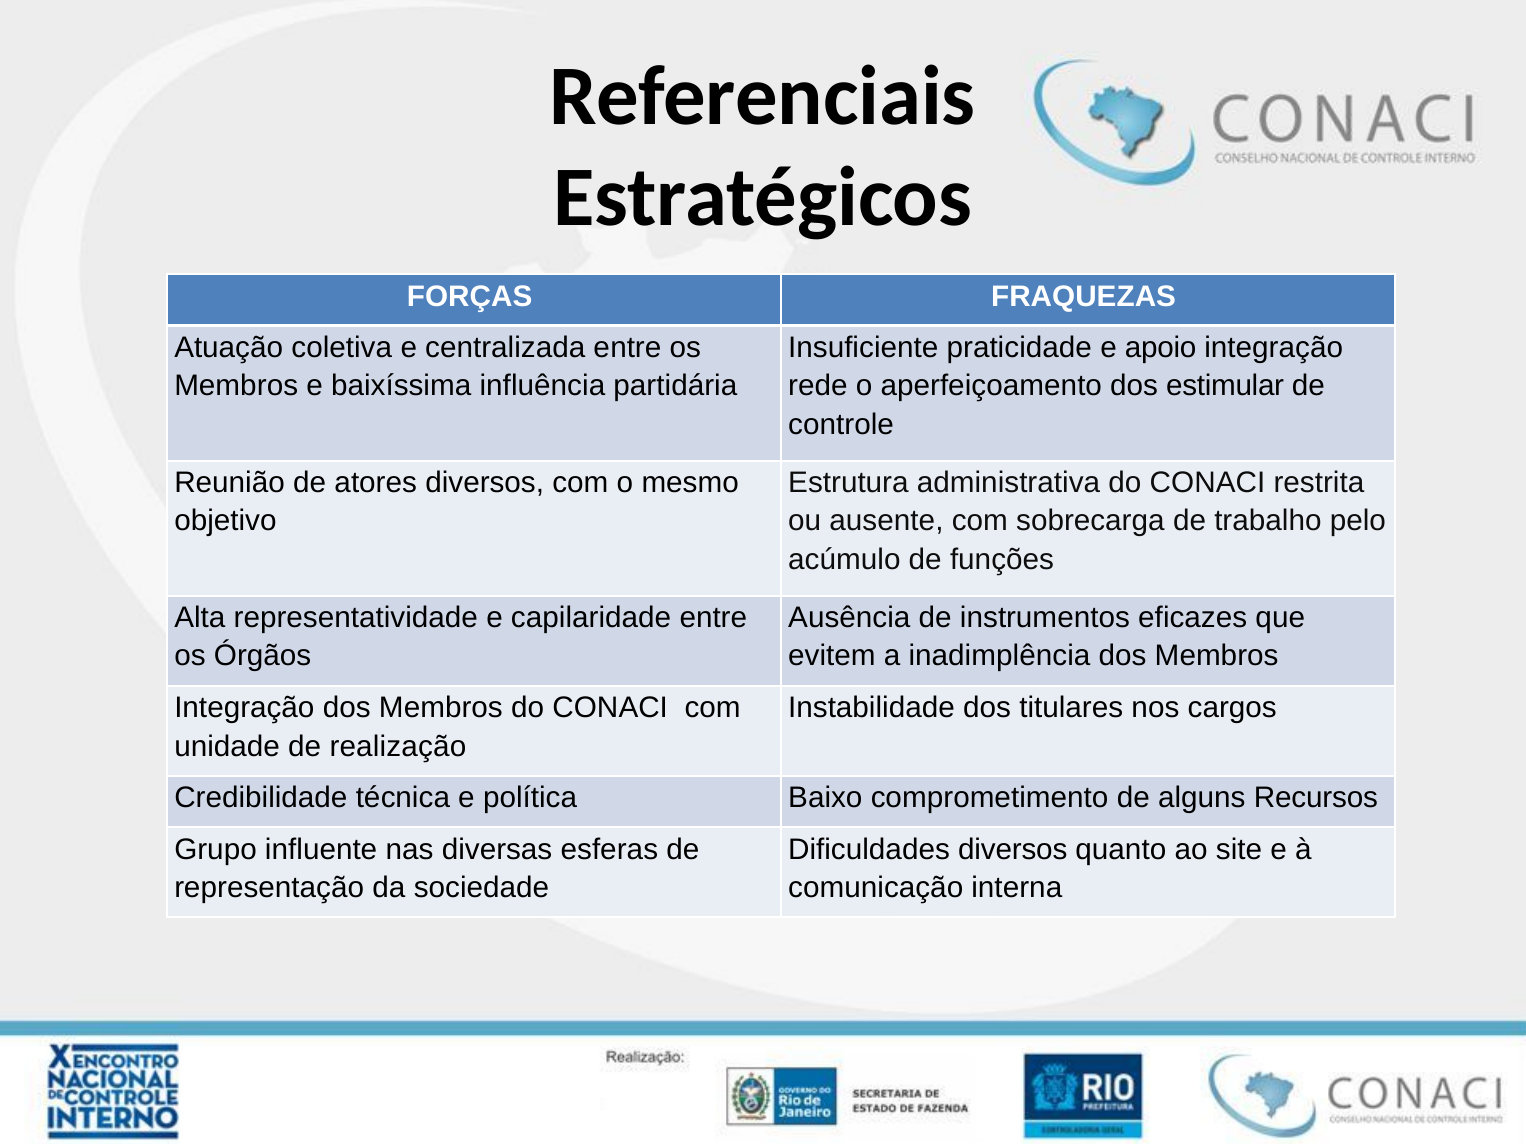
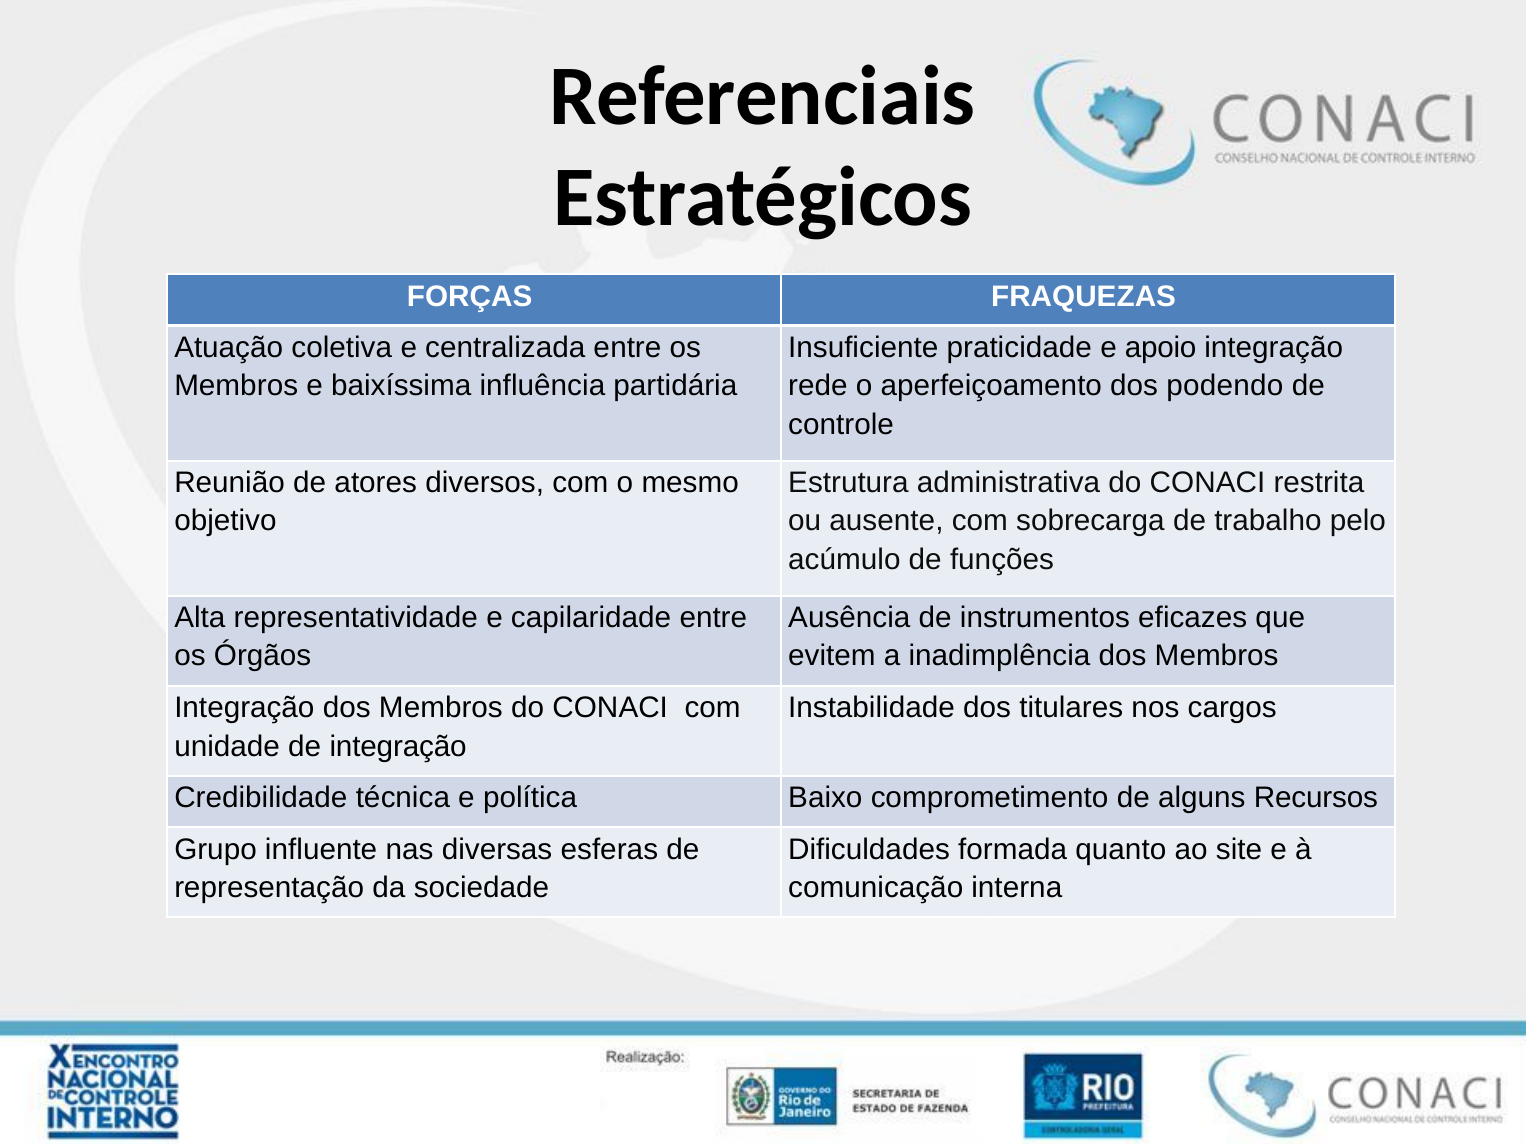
estimular: estimular -> podendo (1225, 386)
de realização: realização -> integração (398, 747)
Dificuldades diversos: diversos -> formada (1013, 850)
